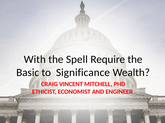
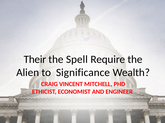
With: With -> Their (35, 60)
Basic: Basic -> Alien (28, 73)
